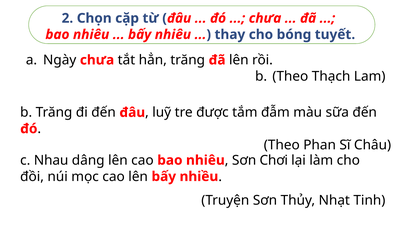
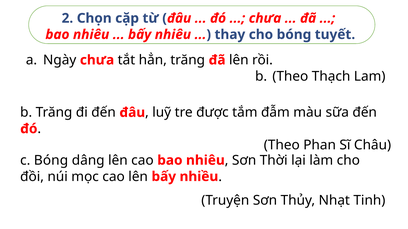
c Nhau: Nhau -> Bóng (51, 161)
Chơi: Chơi -> Thời (274, 161)
